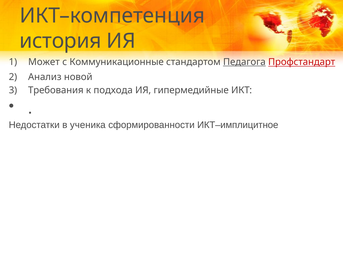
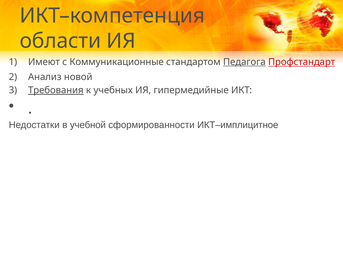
история: история -> области (60, 41)
Может: Может -> Имеют (44, 62)
Требования underline: none -> present (56, 90)
подхода: подхода -> учебных (113, 90)
ученика: ученика -> учебной (88, 125)
